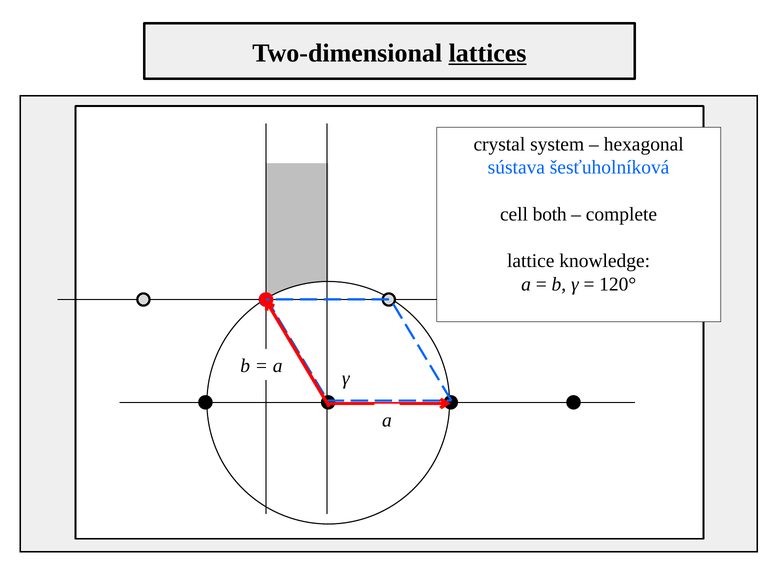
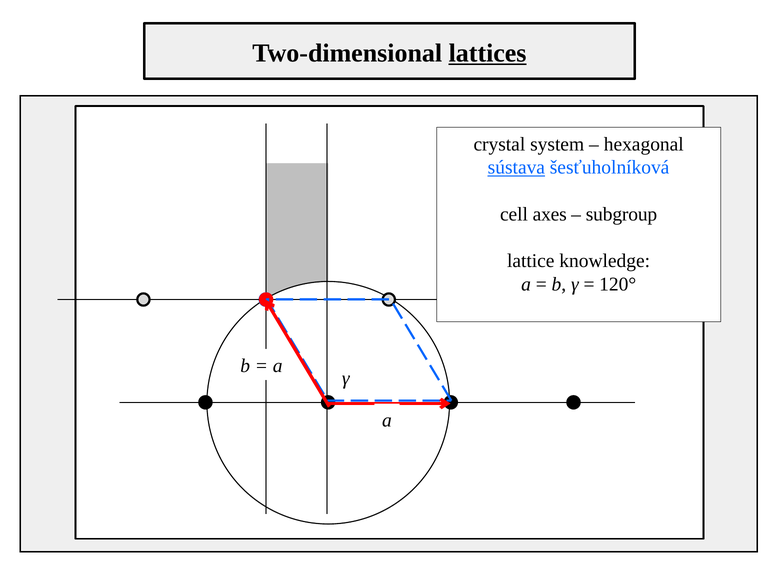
sústava underline: none -> present (516, 168)
both: both -> axes (550, 214)
complete: complete -> subgroup (622, 214)
